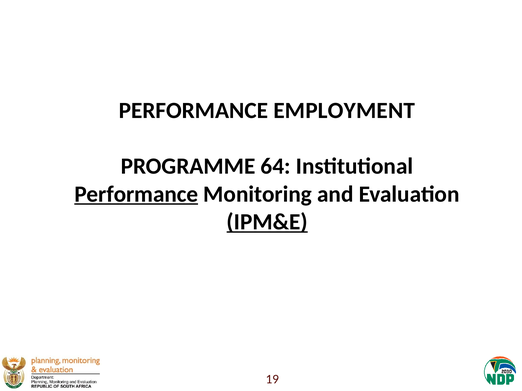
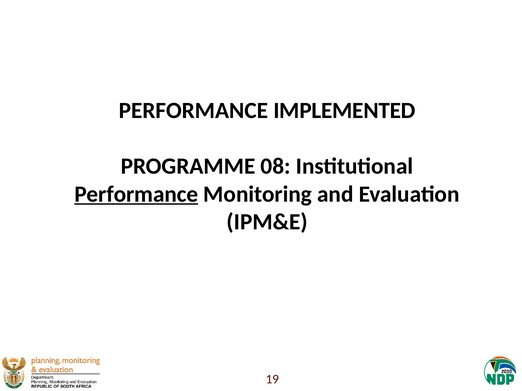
EMPLOYMENT: EMPLOYMENT -> IMPLEMENTED (344, 111)
64: 64 -> 08 (276, 167)
IPM&E underline: present -> none (267, 222)
